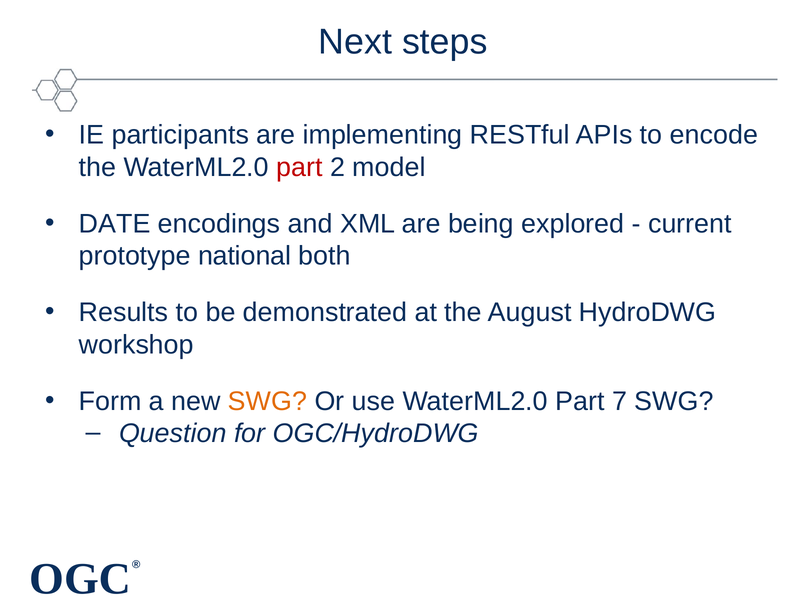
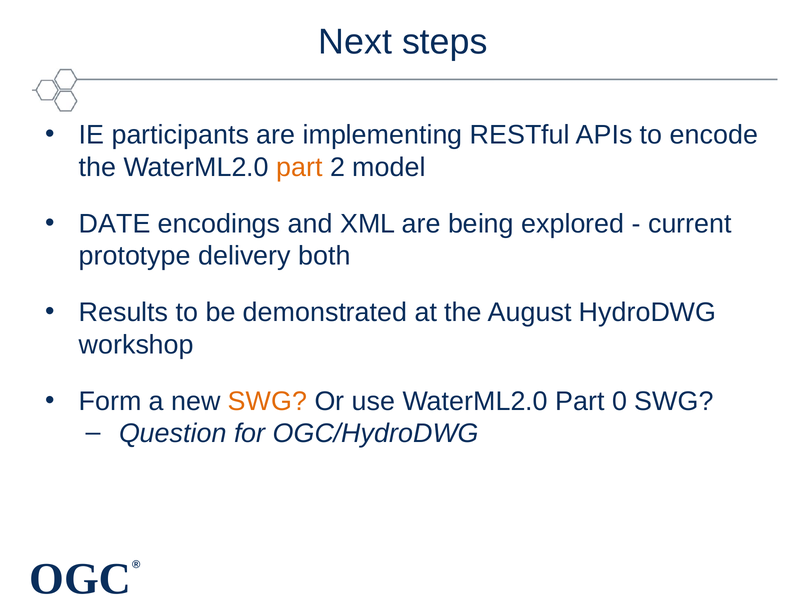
part colour: red -> orange (299, 167)
national: national -> delivery (245, 256)
7: 7 -> 0 (619, 401)
